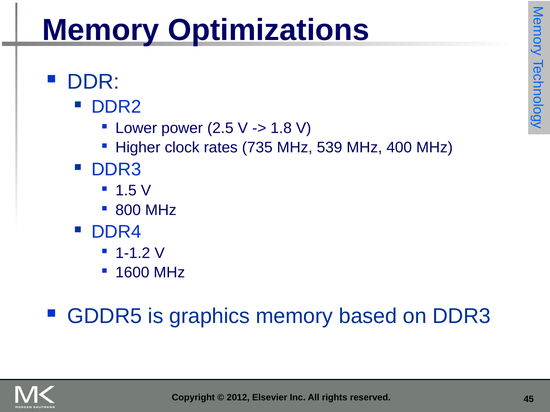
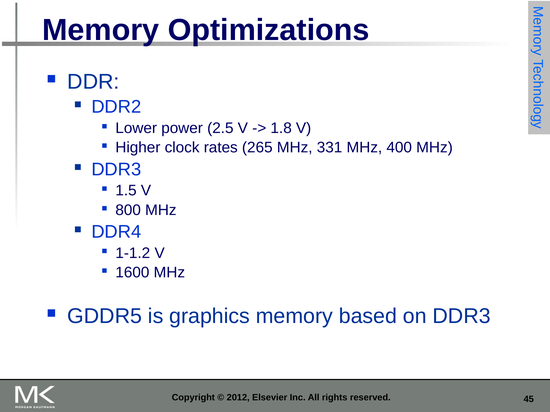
735: 735 -> 265 (257, 148)
539: 539 -> 331 (330, 148)
